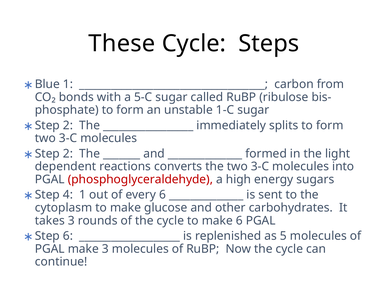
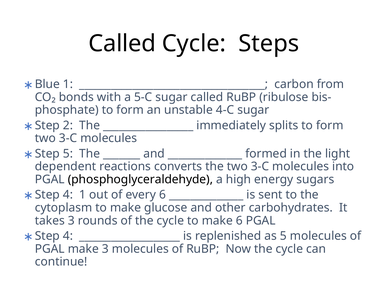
These: These -> Called (122, 43)
1-C: 1-C -> 4-C (225, 110)
2: 2 -> 5 (68, 154)
phosphoglyceraldehyde colour: red -> black (140, 179)
6: 6 -> 4 (68, 236)
